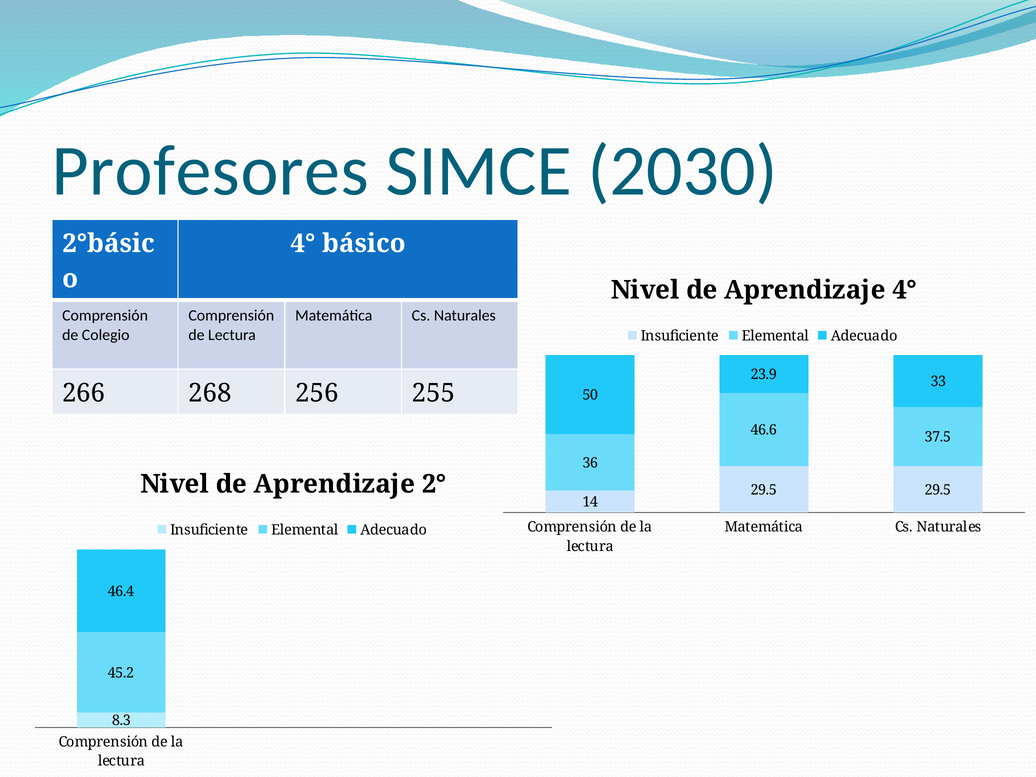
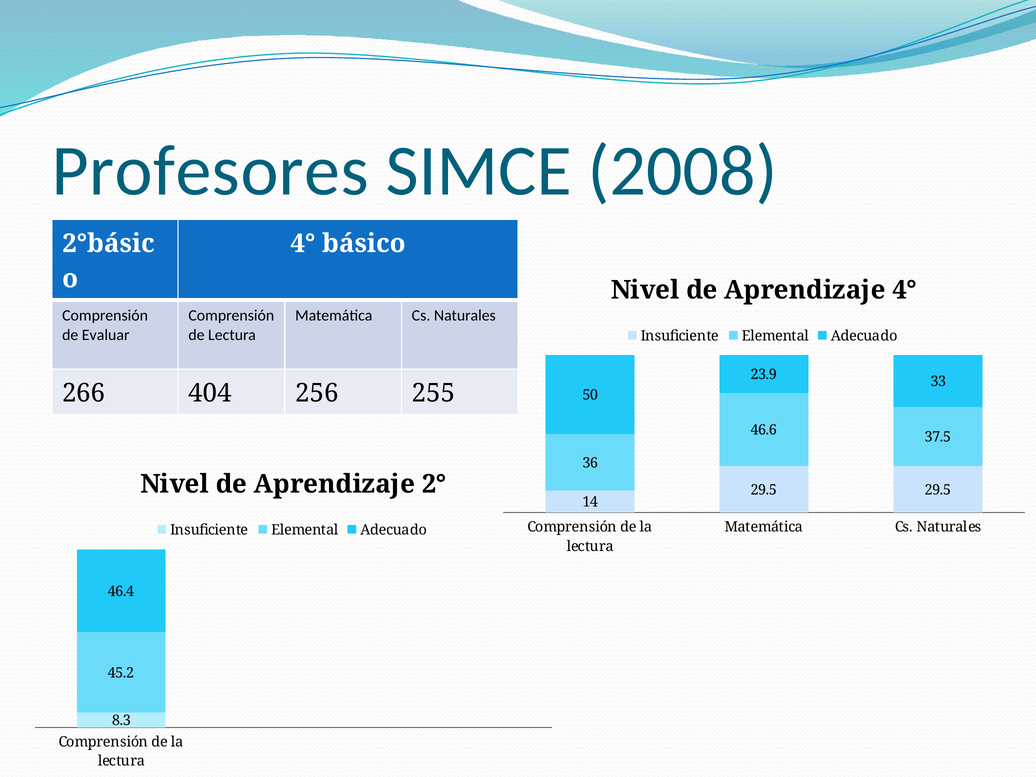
2030: 2030 -> 2008 (683, 171)
Colegio: Colegio -> Evaluar (106, 335)
268: 268 -> 404 (210, 393)
